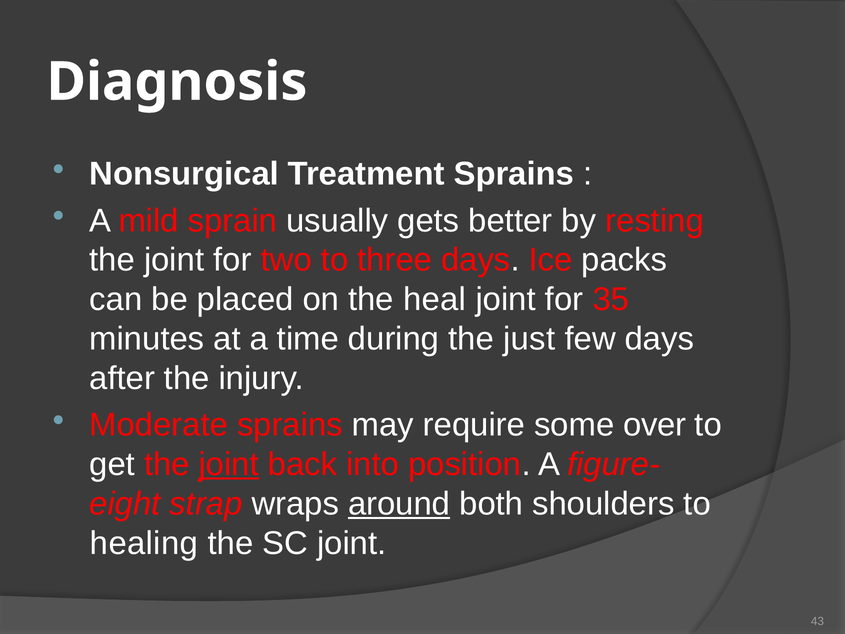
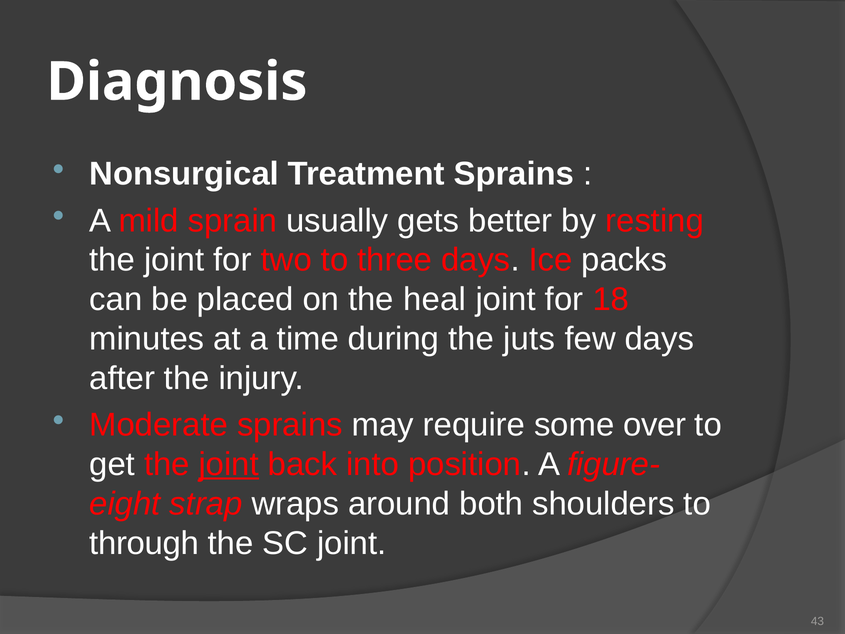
35: 35 -> 18 (611, 299)
just: just -> juts (529, 339)
around underline: present -> none (399, 504)
healing: healing -> through (144, 543)
